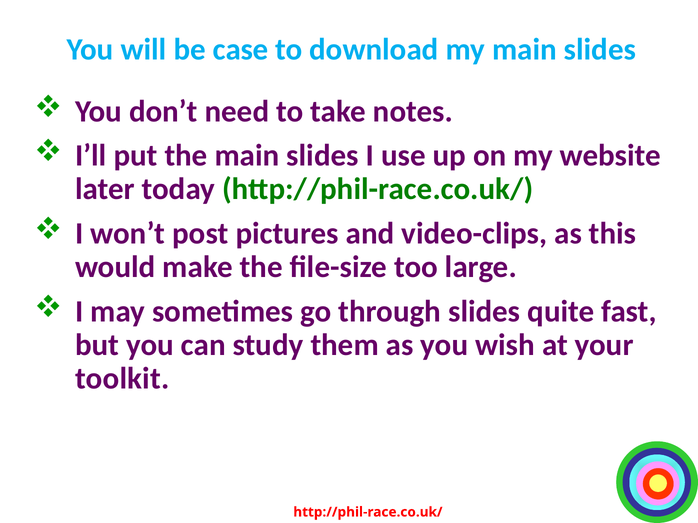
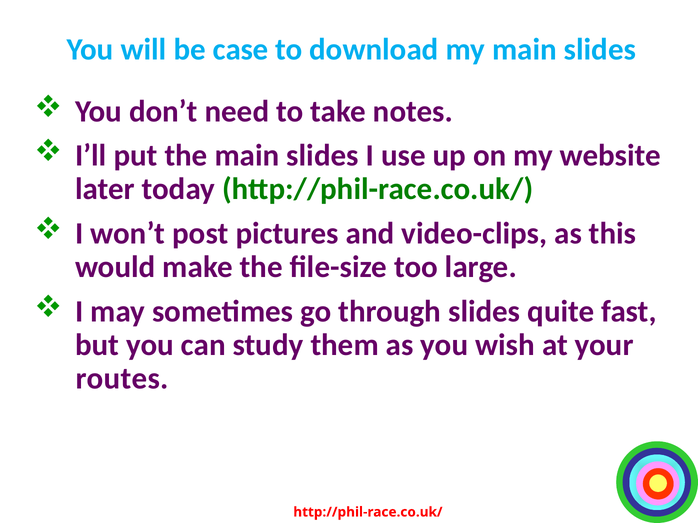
toolkit: toolkit -> routes (122, 379)
